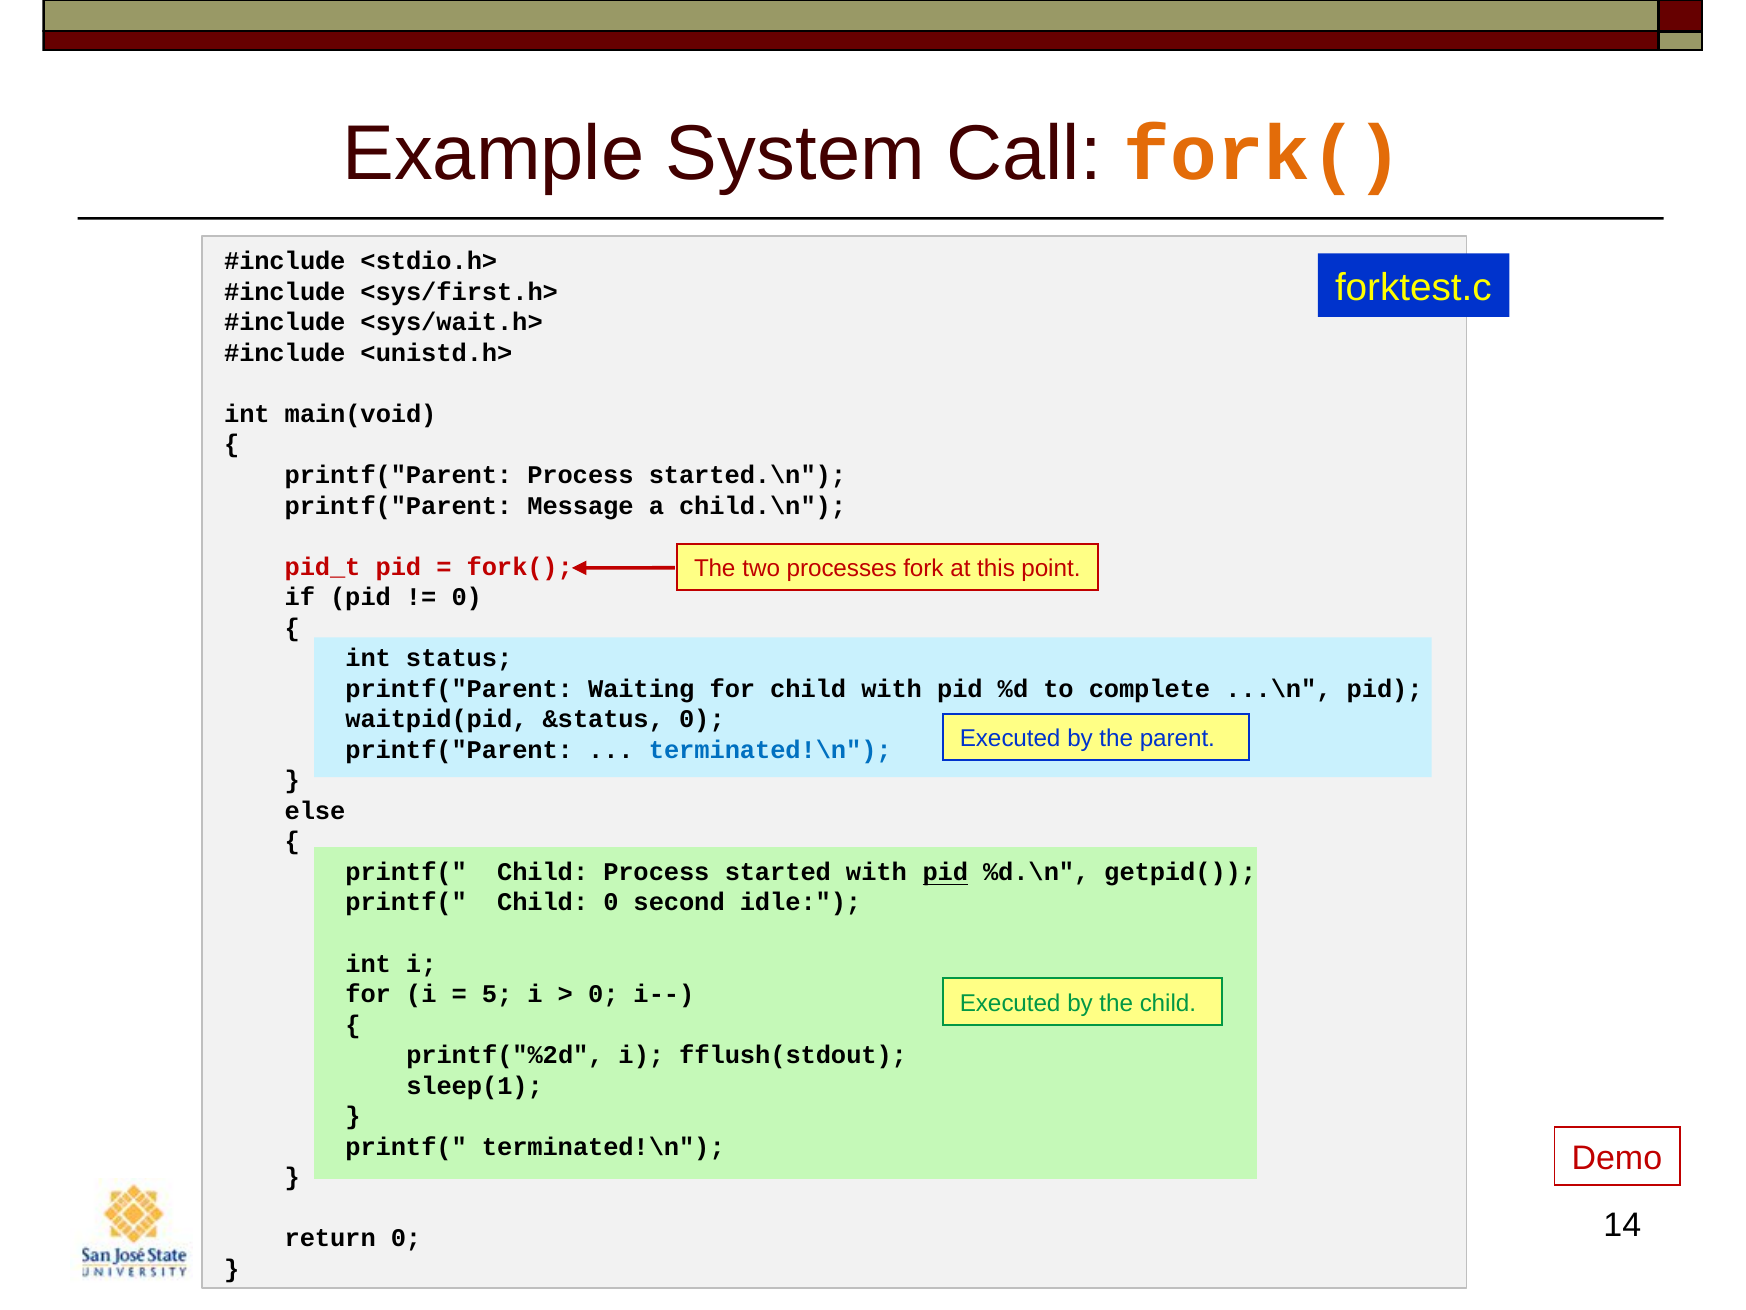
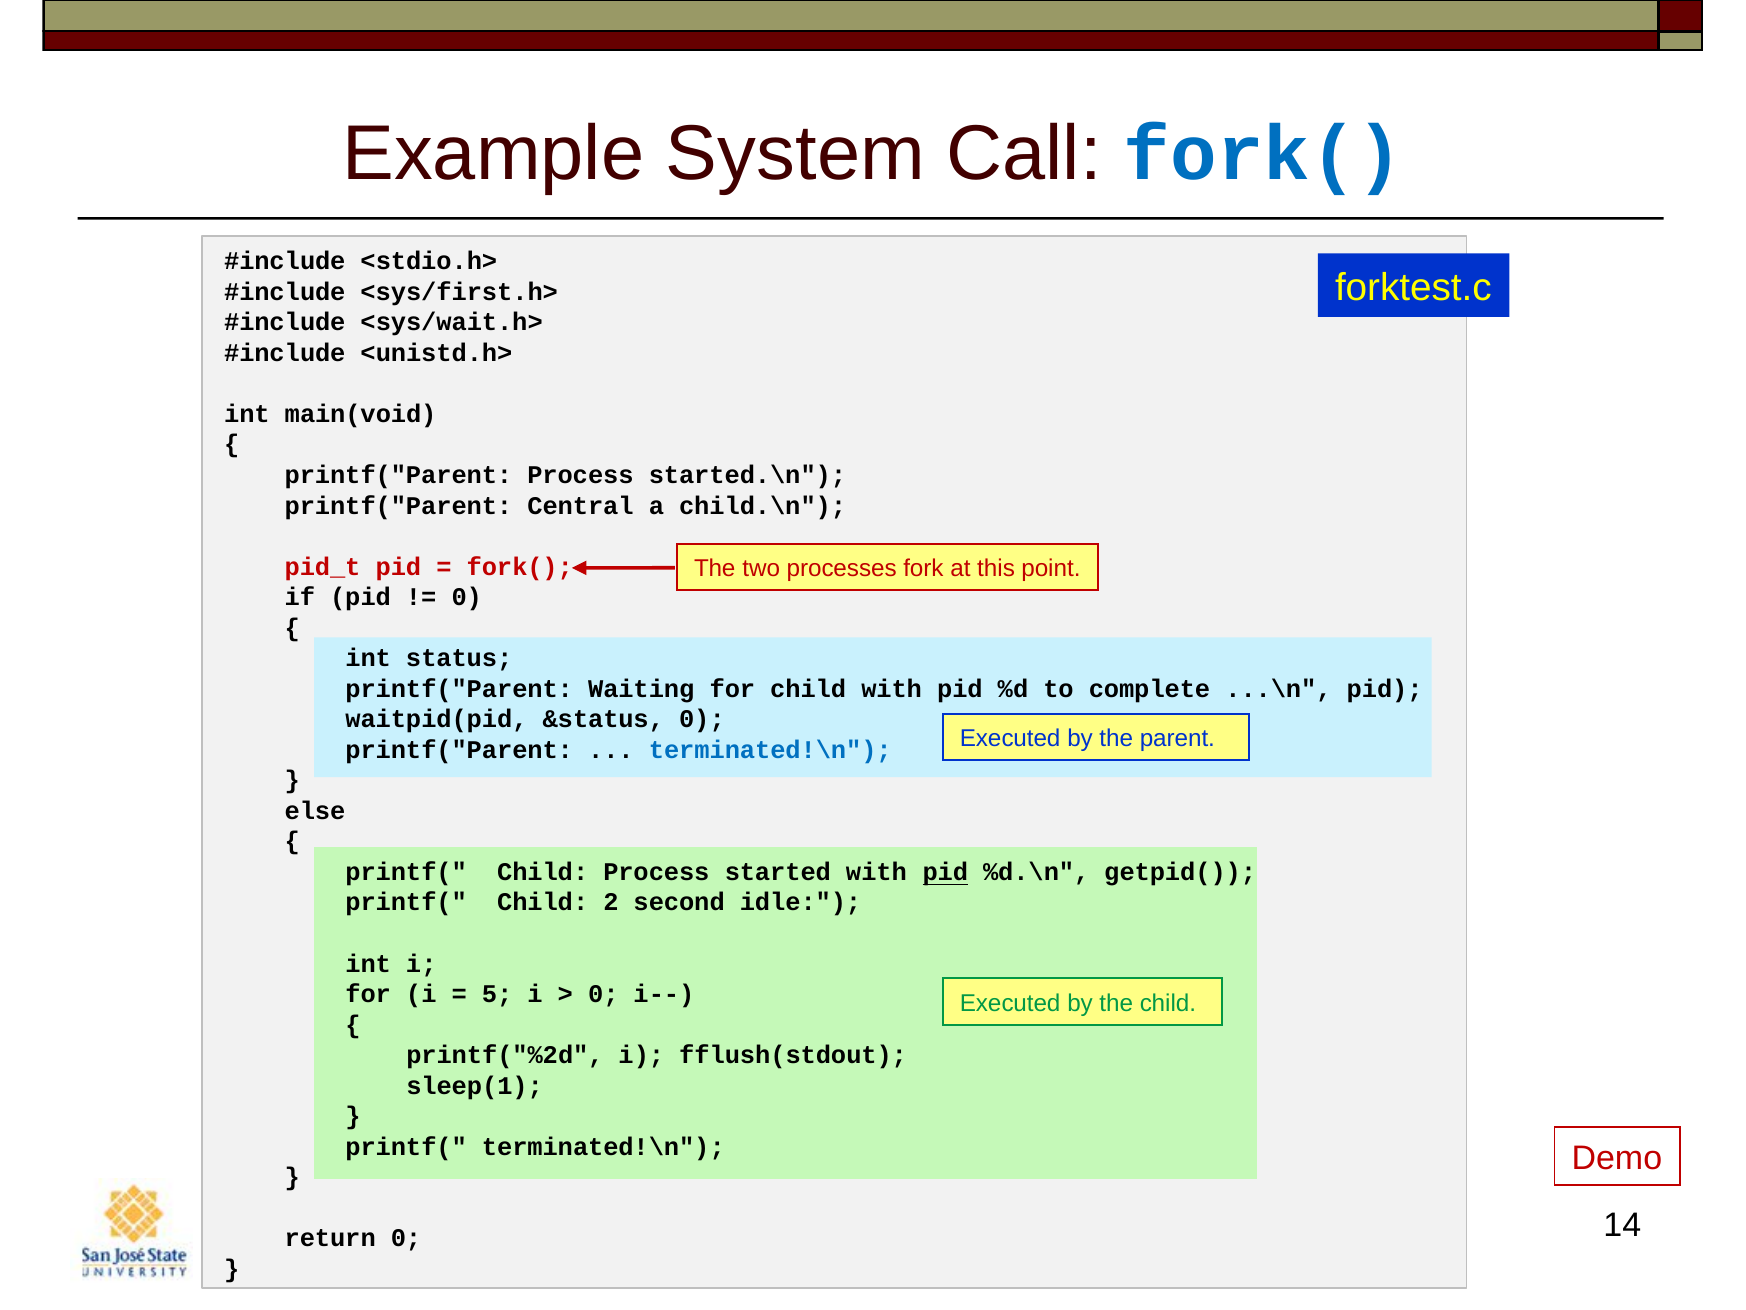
fork( colour: orange -> blue (1264, 154)
Message: Message -> Central (581, 505)
Child 0: 0 -> 2 (611, 902)
